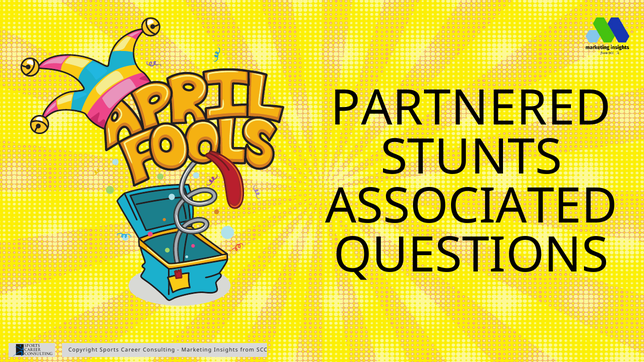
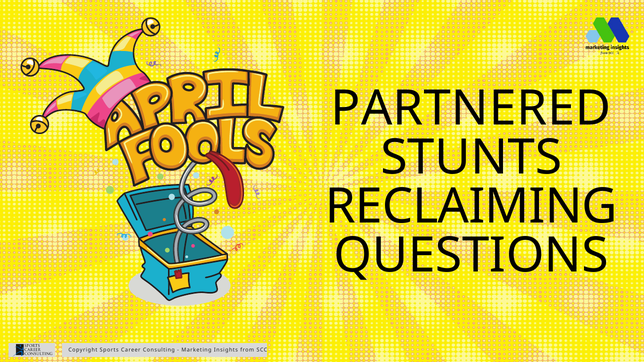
ASSOCIATED: ASSOCIATED -> RECLAIMING (471, 207)
